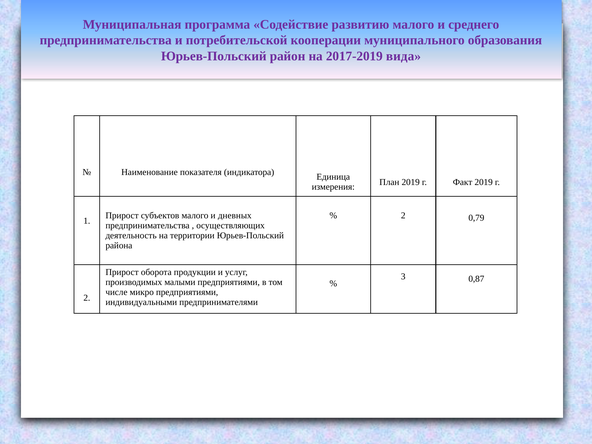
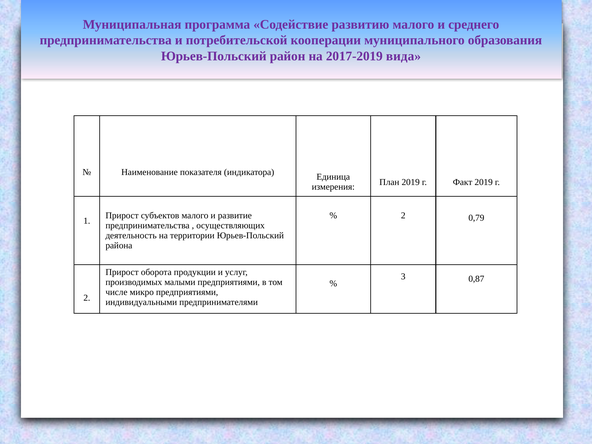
дневных: дневных -> развитие (235, 215)
